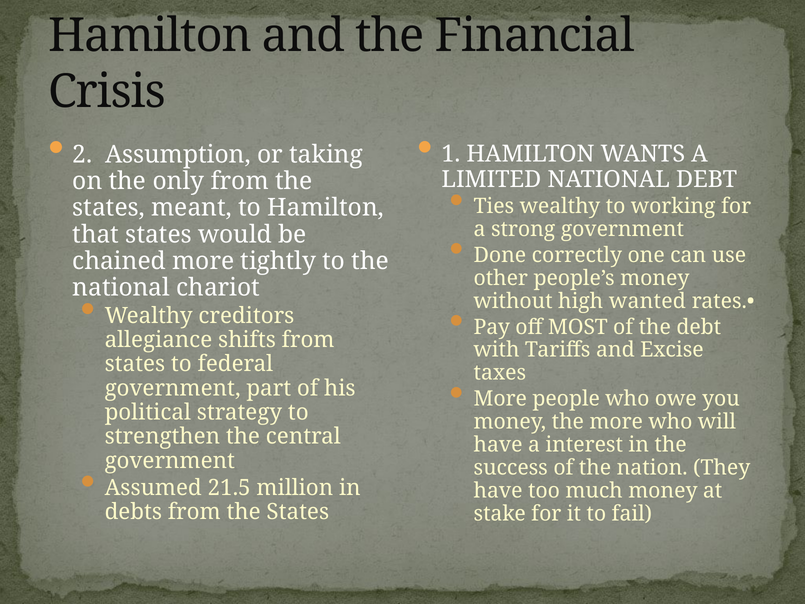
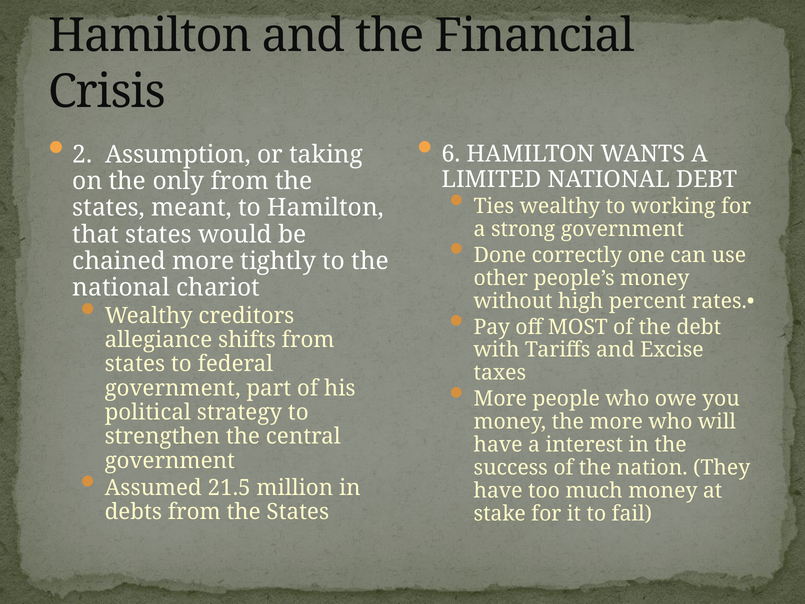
1: 1 -> 6 (451, 154)
wanted: wanted -> percent (648, 301)
